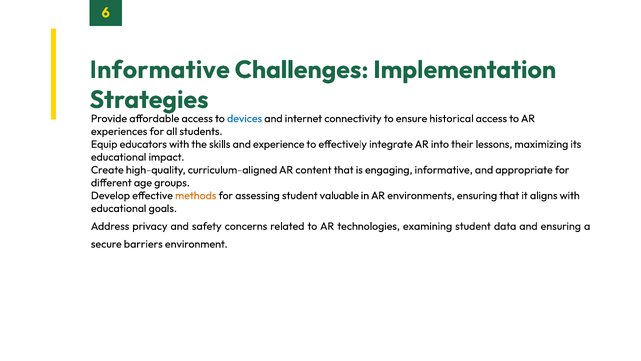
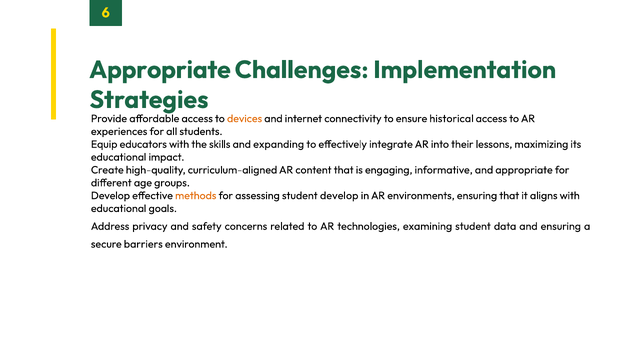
Informative: Informative -> Appropriate (160, 70)
devices colour: blue -> orange (245, 118)
experience: experience -> expanding (279, 144)
student valuable: valuable -> develop (339, 195)
